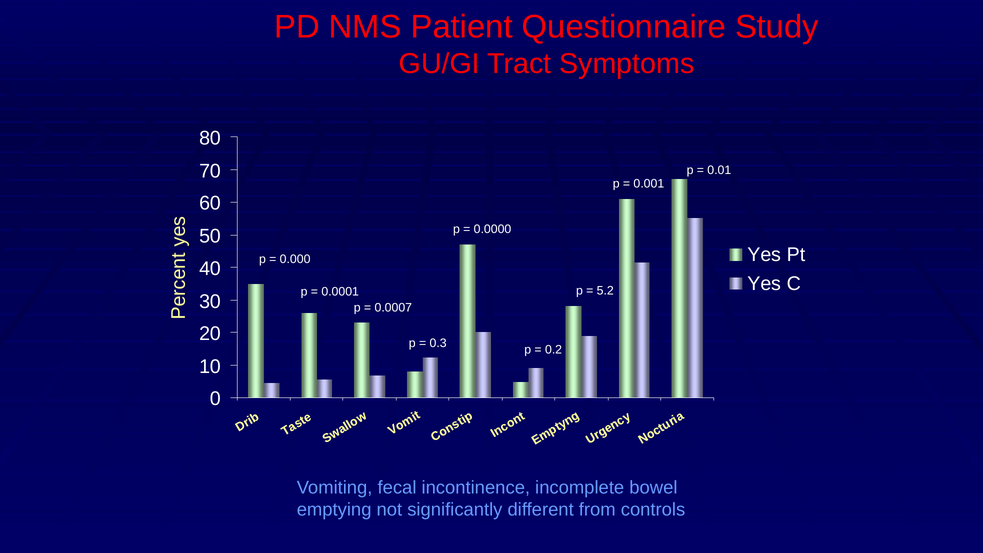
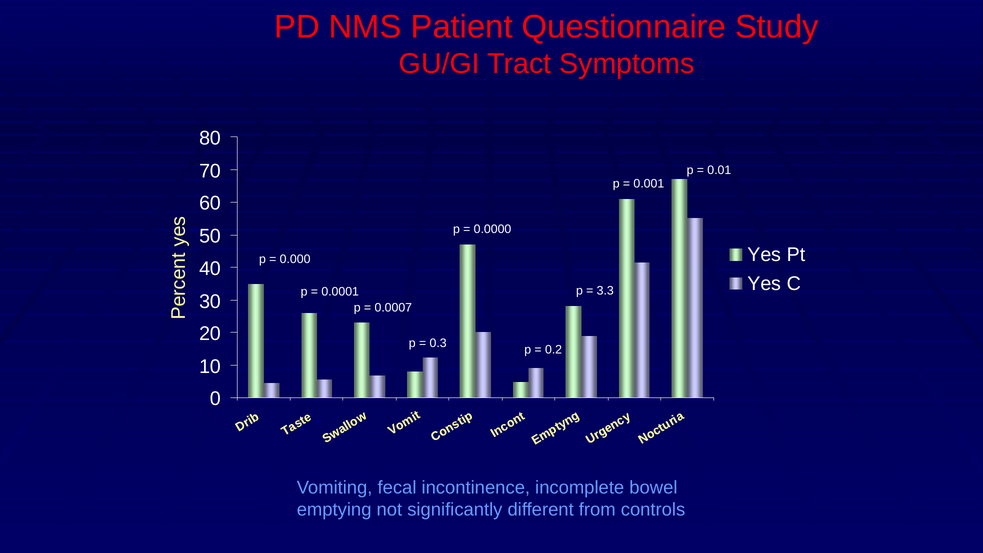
5.2: 5.2 -> 3.3 (605, 290)
